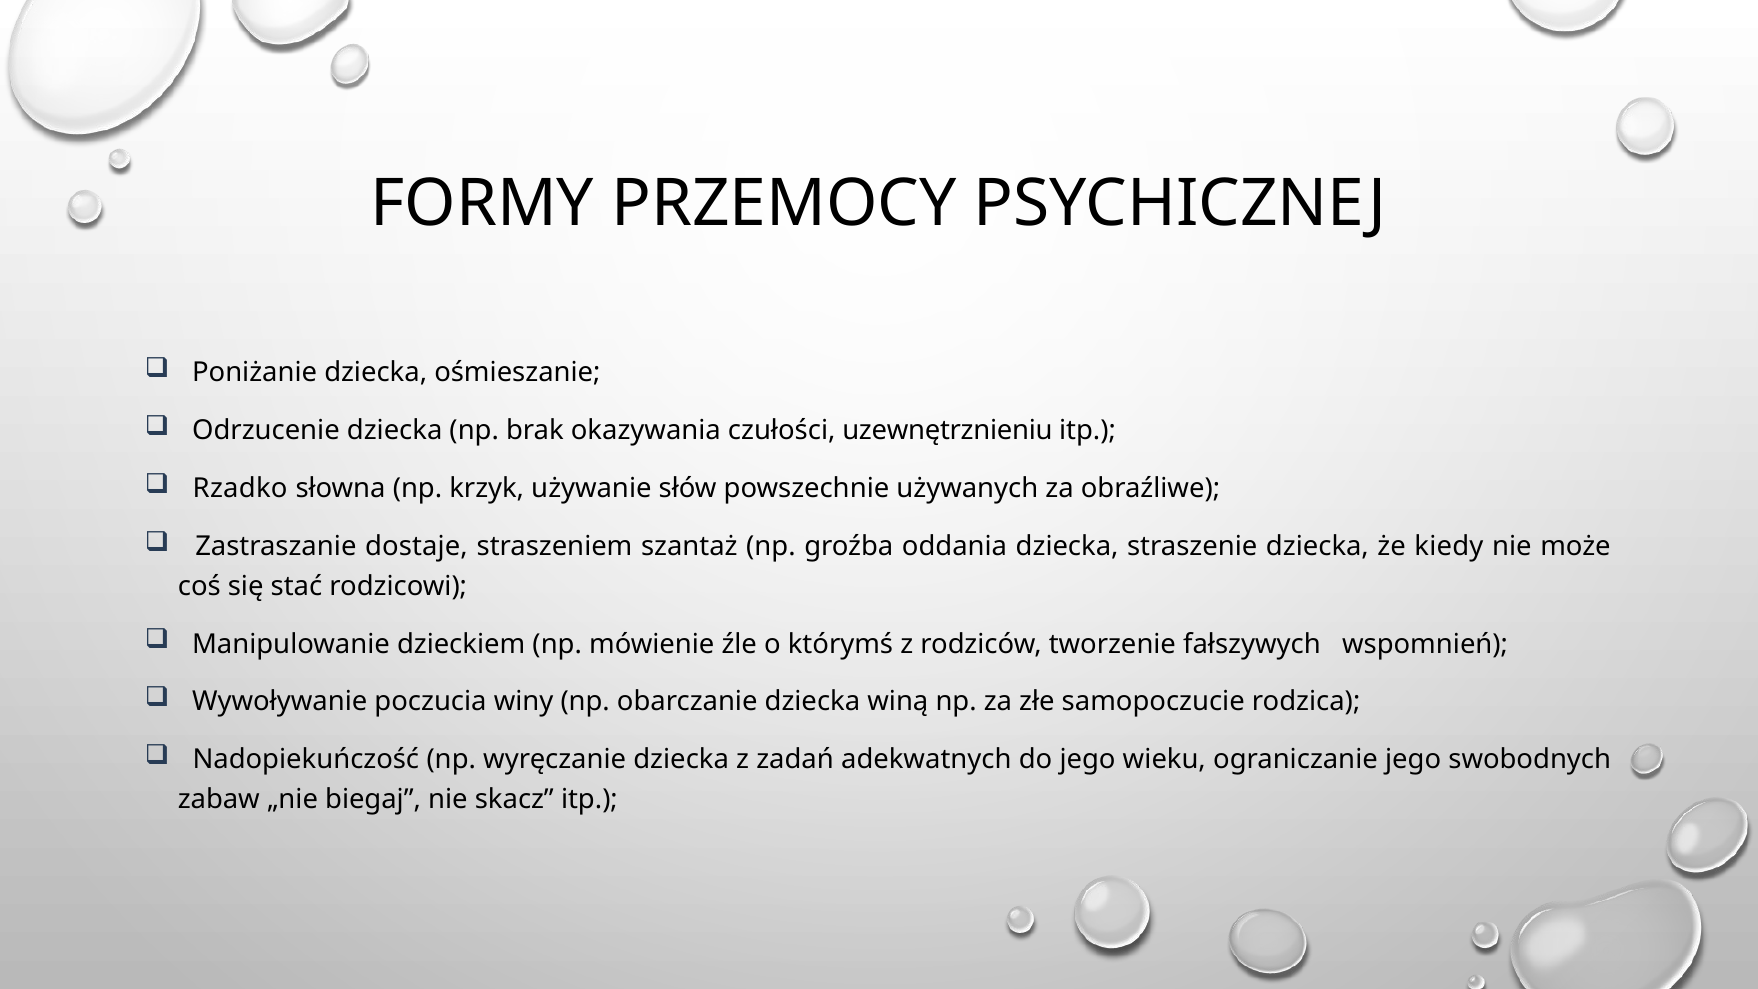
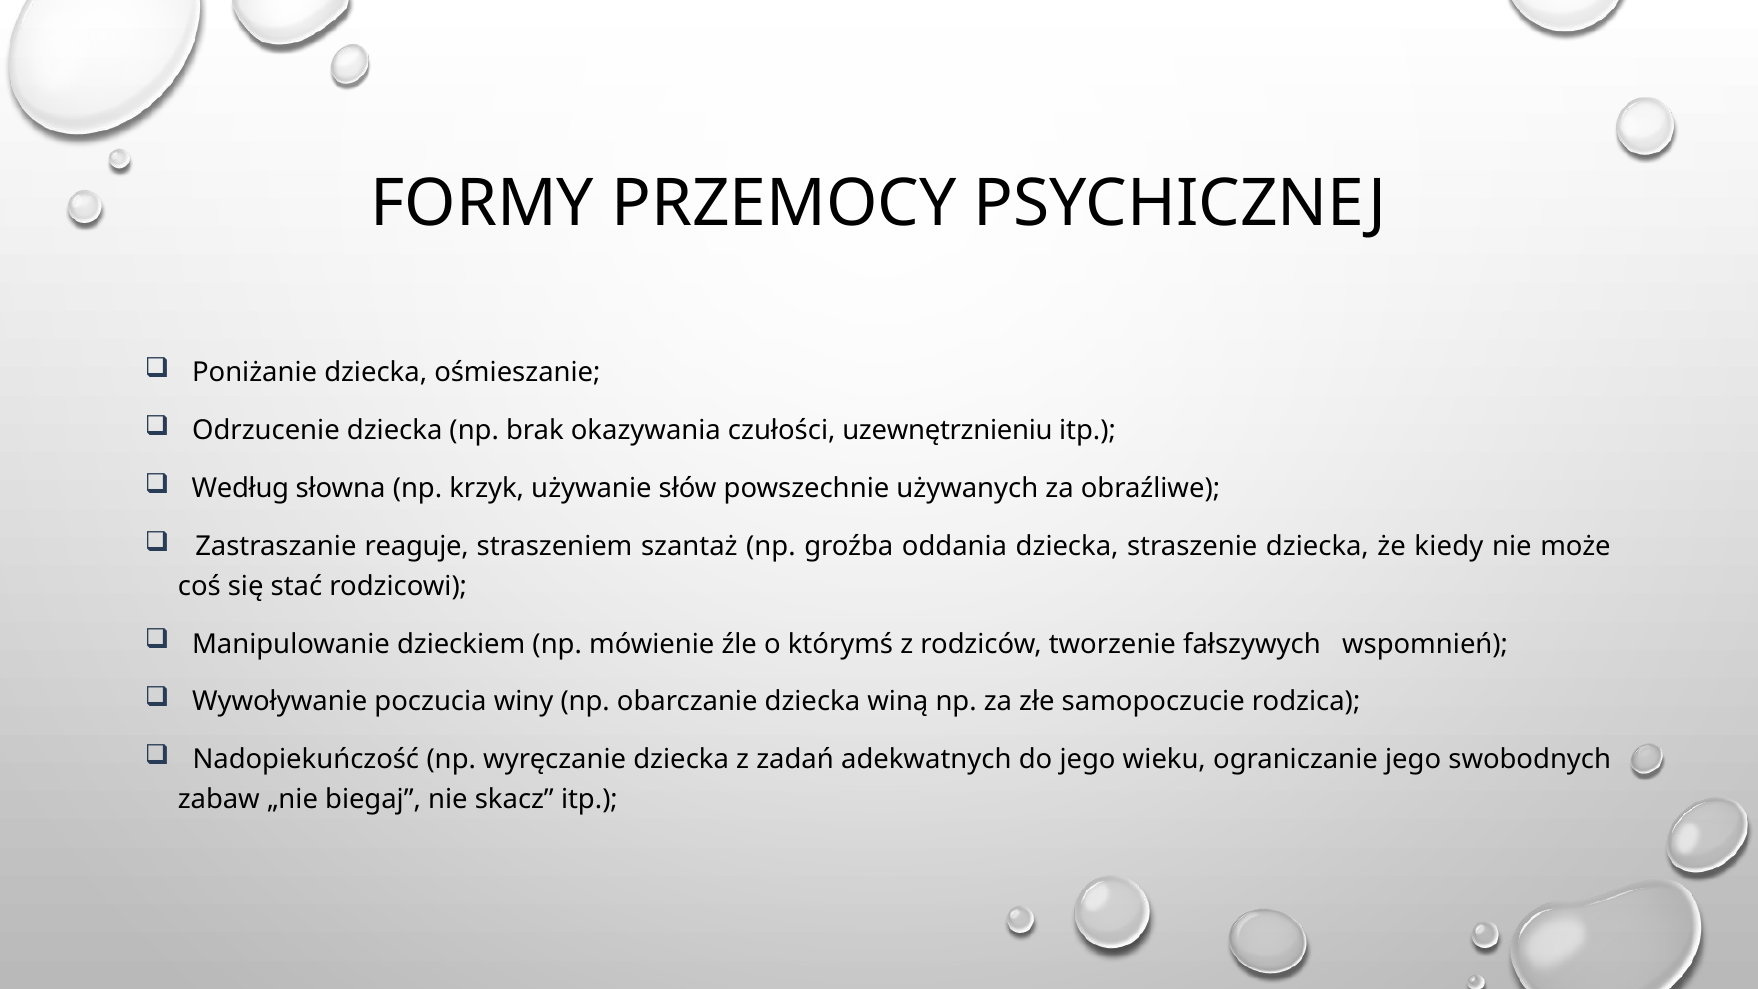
Rzadko: Rzadko -> Według (240, 489)
dostaje: dostaje -> reaguje (417, 547)
